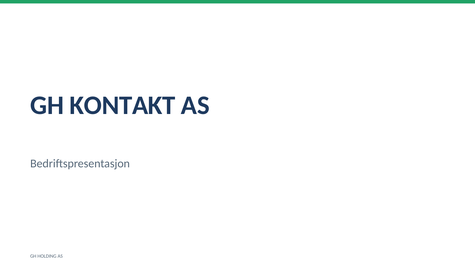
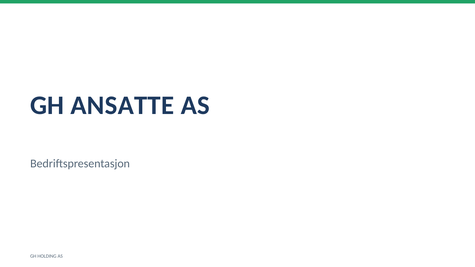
KONTAKT: KONTAKT -> ANSATTE (122, 105)
